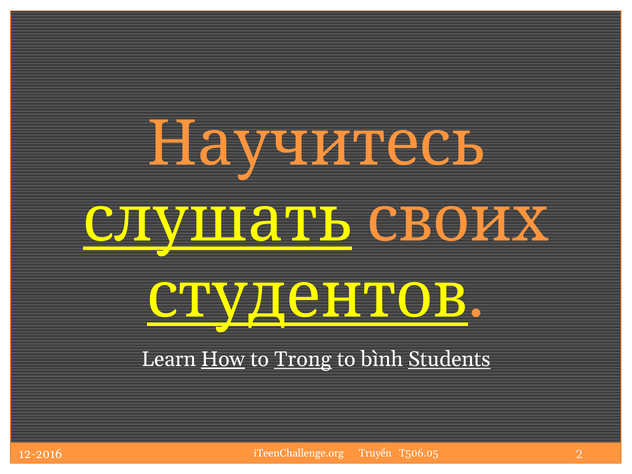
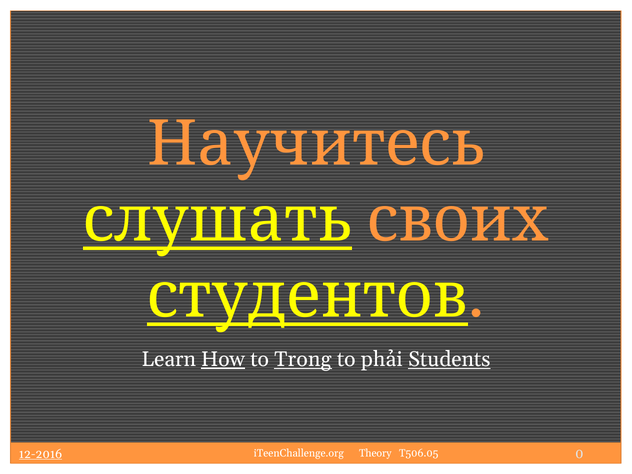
bình: bình -> phải (382, 359)
Truyền: Truyền -> Theory (375, 453)
2: 2 -> 0 (579, 453)
12-2016 underline: none -> present (40, 454)
